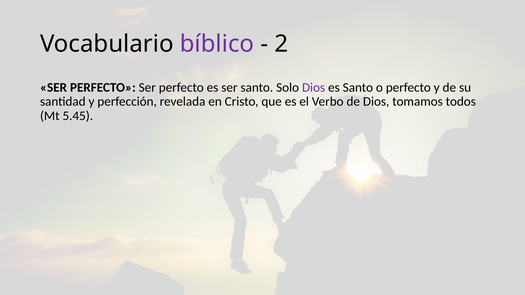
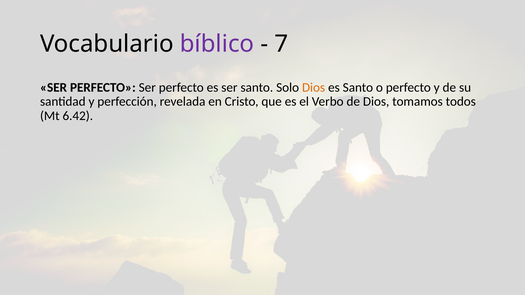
2: 2 -> 7 (281, 44)
Dios colour: purple -> orange (314, 88)
5.45: 5.45 -> 6.42 (78, 116)
